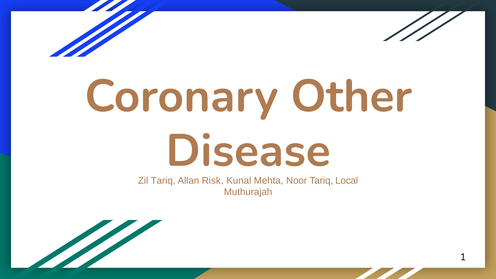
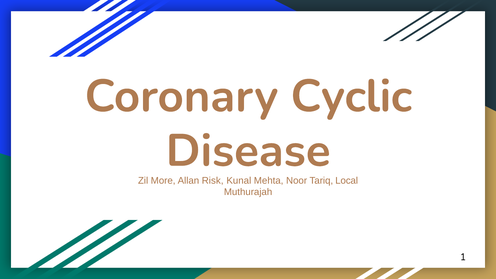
Other: Other -> Cyclic (351, 96)
Zil Tariq: Tariq -> More (163, 181)
